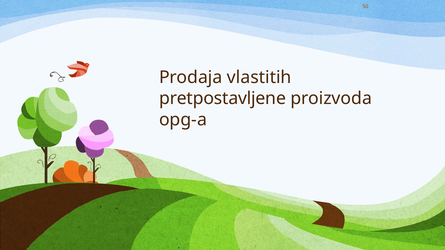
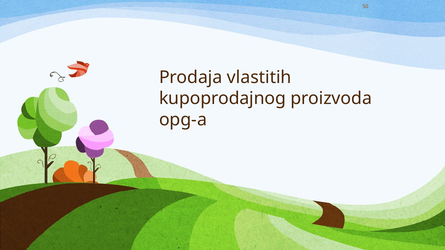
pretpostavljene: pretpostavljene -> kupoprodajnog (222, 99)
